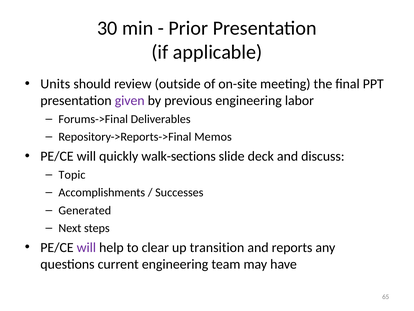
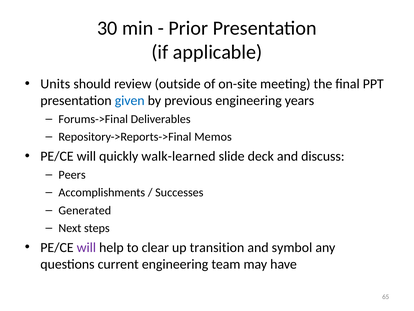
given colour: purple -> blue (130, 100)
labor: labor -> years (299, 100)
walk-sections: walk-sections -> walk-learned (178, 156)
Topic: Topic -> Peers (72, 175)
reports: reports -> symbol (292, 247)
